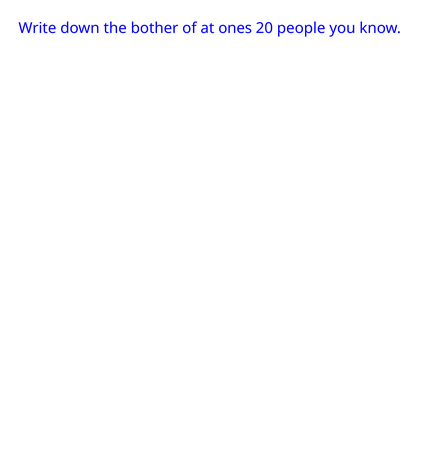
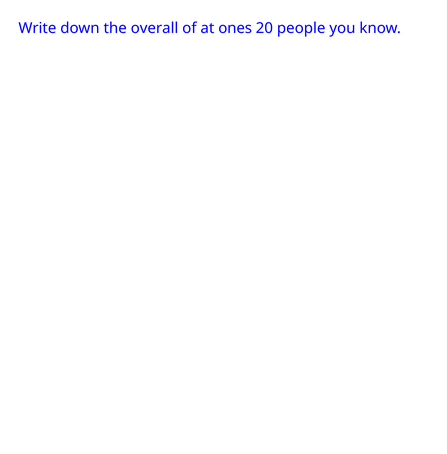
bother: bother -> overall (155, 28)
